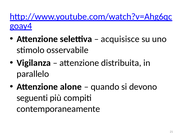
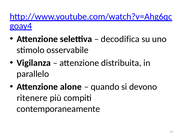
acquisisce: acquisisce -> decodifica (120, 39)
seguenti: seguenti -> ritenere (32, 98)
